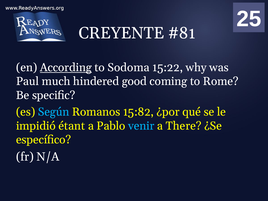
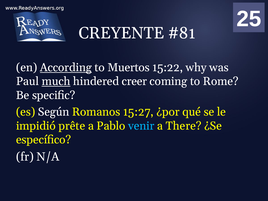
Sodoma: Sodoma -> Muertos (129, 68)
much underline: none -> present (56, 81)
good: good -> creer (134, 81)
Según colour: light blue -> white (54, 112)
15:82: 15:82 -> 15:27 (138, 112)
étant: étant -> prête (72, 126)
